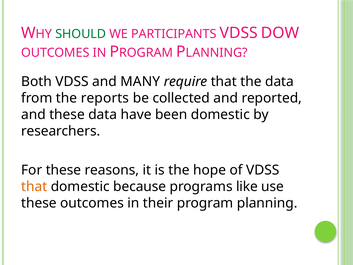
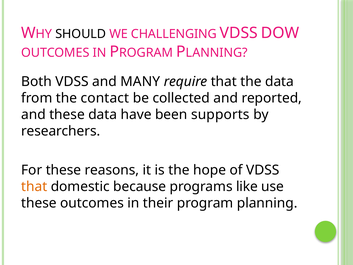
SHOULD colour: green -> black (81, 34)
PARTICIPANTS: PARTICIPANTS -> CHALLENGING (174, 34)
reports: reports -> contact (105, 98)
been domestic: domestic -> supports (220, 115)
